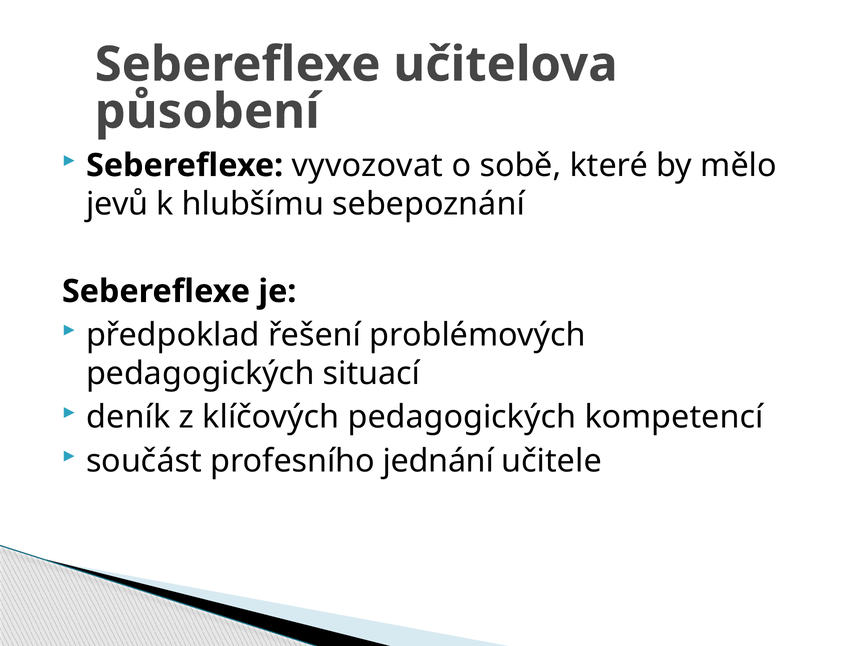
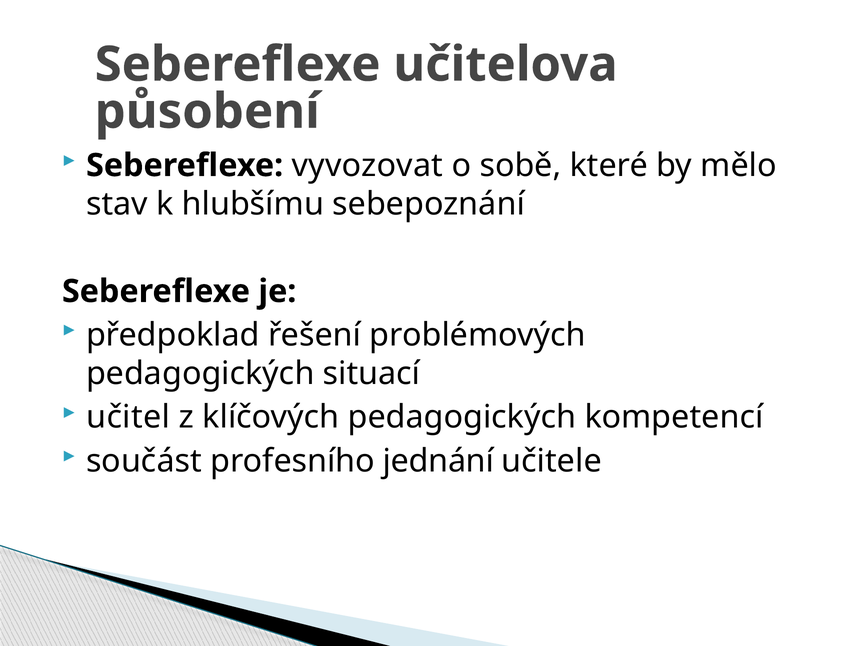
jevů: jevů -> stav (117, 204)
deník: deník -> učitel (128, 418)
